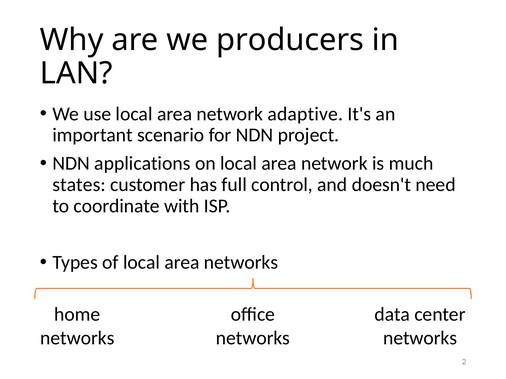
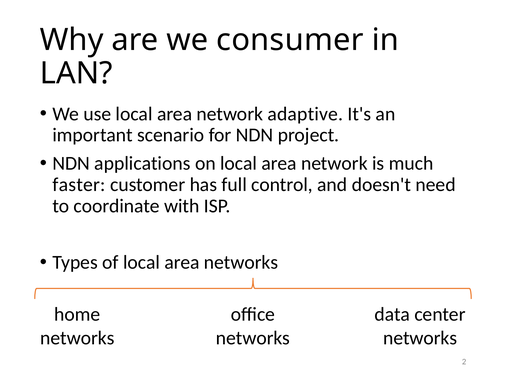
producers: producers -> consumer (290, 40)
states: states -> faster (79, 185)
